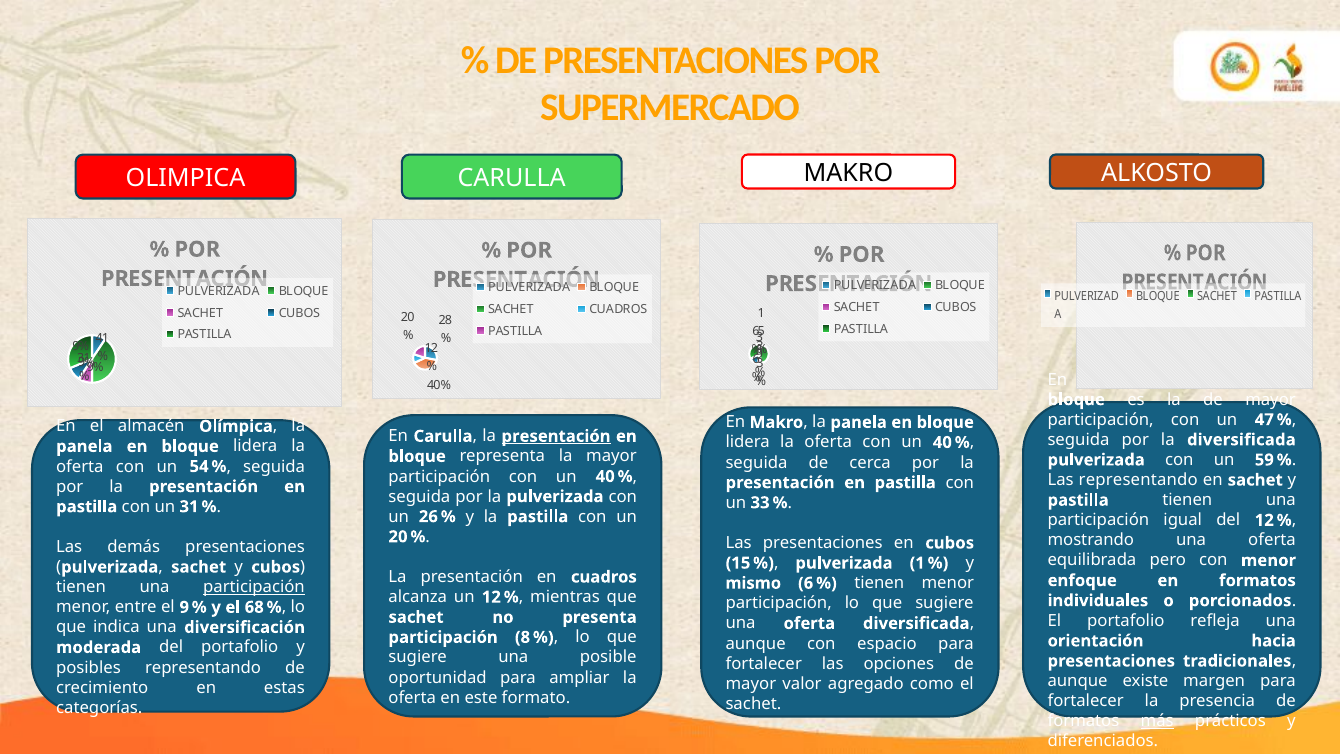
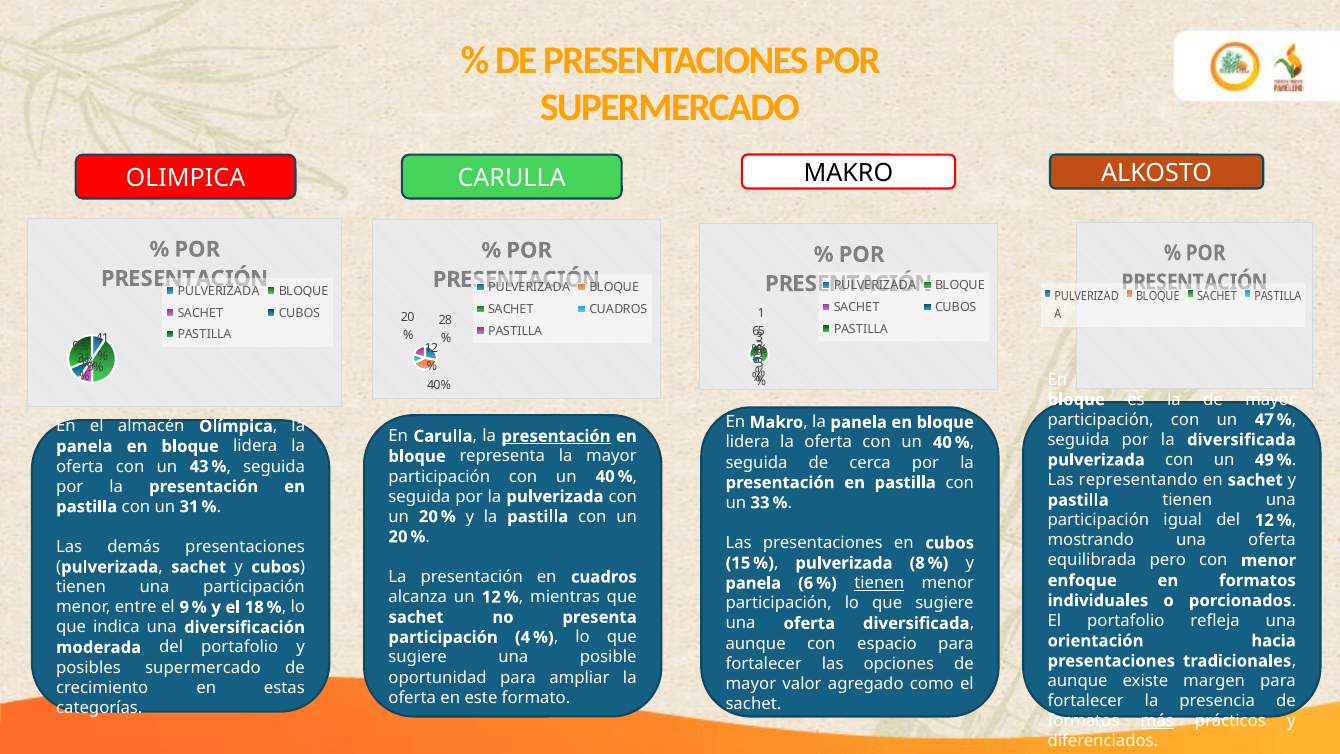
59: 59 -> 49 (1264, 460)
54: 54 -> 43 (199, 466)
26: 26 -> 20 (428, 517)
pulverizada 1: 1 -> 8 (917, 563)
mismo: mismo -> panela (753, 583)
tienen underline: none -> present (879, 583)
participación underline: present -> none (254, 587)
68: 68 -> 18 (254, 607)
8: 8 -> 4 (522, 637)
posibles representando: representando -> supermercado (203, 667)
